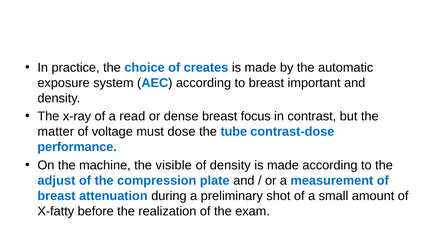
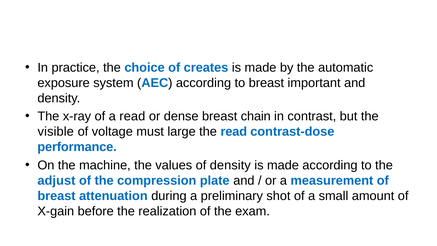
focus: focus -> chain (256, 116)
matter: matter -> visible (56, 132)
dose: dose -> large (182, 132)
the tube: tube -> read (234, 132)
visible: visible -> values (174, 165)
X-fatty: X-fatty -> X-gain (56, 211)
